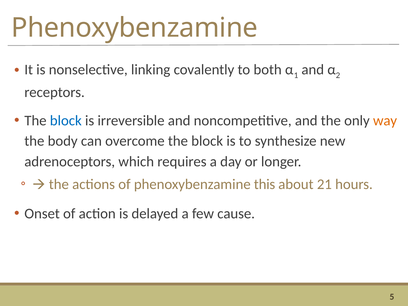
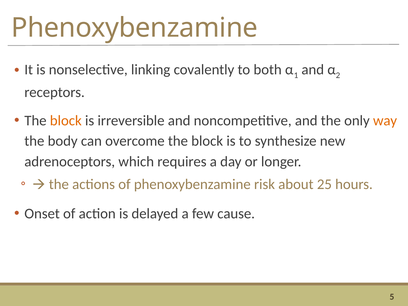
block colour: blue -> orange (66, 121)
this: this -> risk (265, 184)
21: 21 -> 25 (324, 184)
